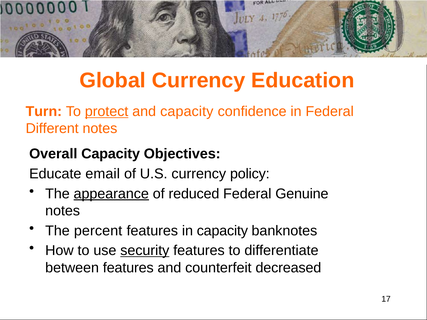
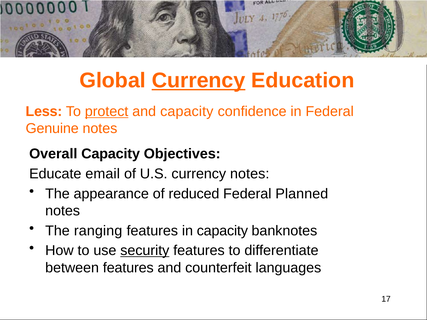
Currency underline: none -> present (199, 80)
Turn: Turn -> Less (44, 112)
Different: Different -> Genuine (52, 129)
currency policy: policy -> notes (250, 174)
appearance underline: present -> none (111, 194)
Genuine: Genuine -> Planned (302, 194)
percent: percent -> ranging (98, 231)
decreased: decreased -> languages (288, 268)
